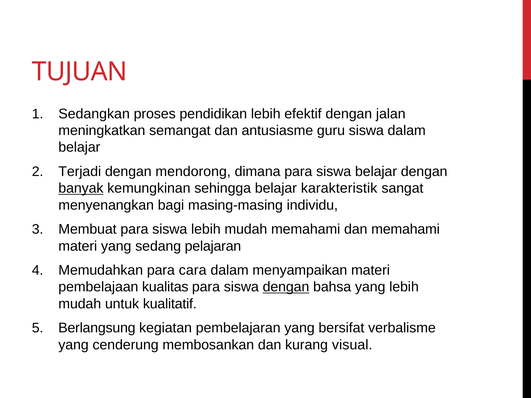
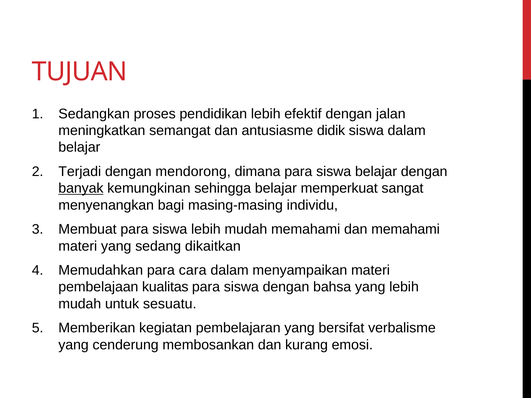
guru: guru -> didik (331, 131)
karakteristik: karakteristik -> memperkuat (339, 188)
pelajaran: pelajaran -> dikaitkan (213, 246)
dengan underline: present -> none (286, 287)
kualitatif: kualitatif -> sesuatu (170, 304)
Berlangsung: Berlangsung -> Memberikan (97, 328)
visual: visual -> emosi (352, 345)
